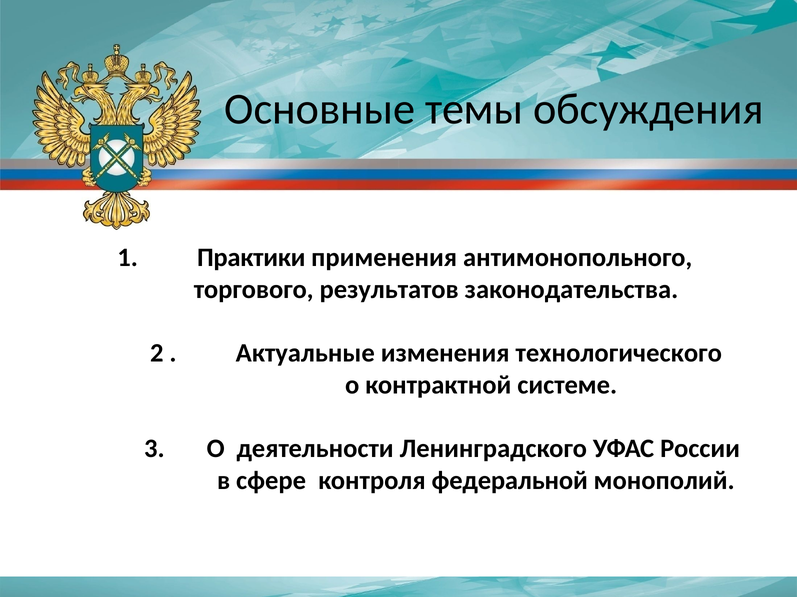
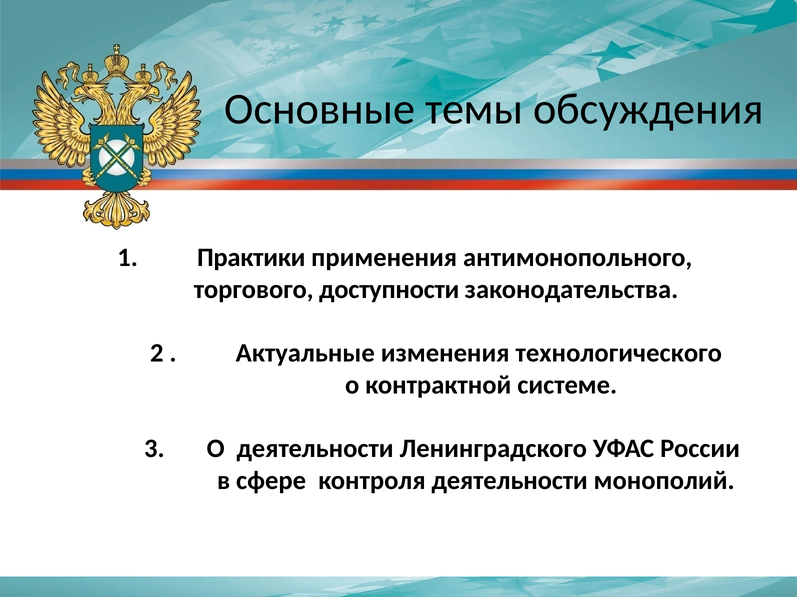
результатов: результатов -> доступности (389, 290)
контроля федеральной: федеральной -> деятельности (510, 481)
